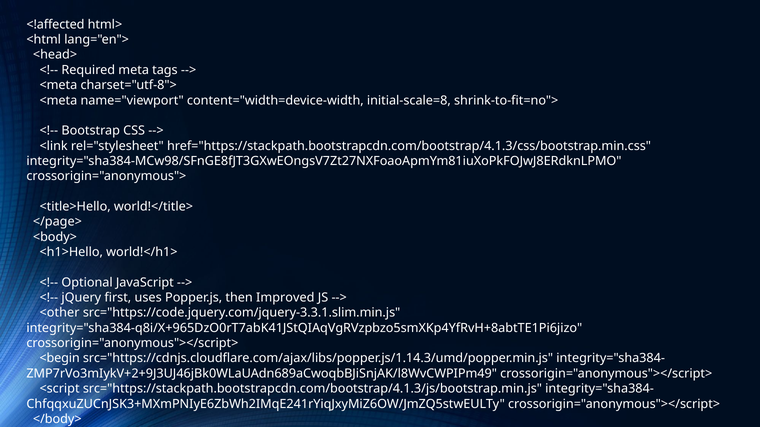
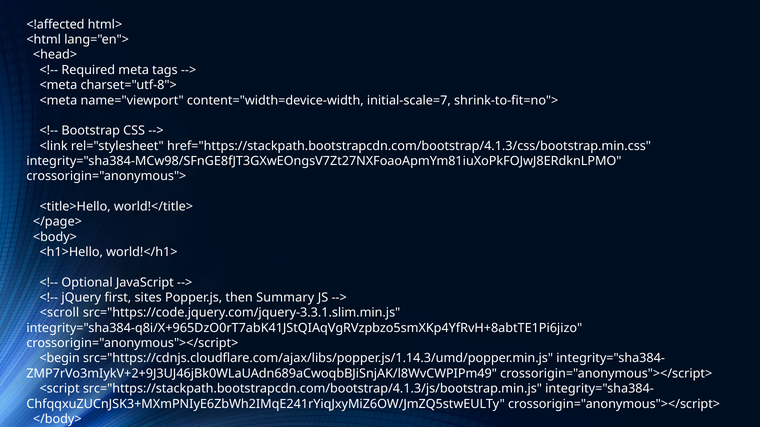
initial-scale=8: initial-scale=8 -> initial-scale=7 (409, 100)
uses: uses -> sites (148, 298)
Improved: Improved -> Summary (285, 298)
<other: <other -> <scroll (59, 313)
